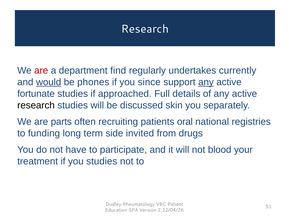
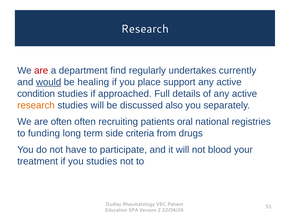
phones: phones -> healing (93, 82)
since: since -> place (149, 82)
any underline: present -> none (206, 82)
fortunate: fortunate -> condition (36, 94)
research colour: black -> orange (36, 105)
skin: skin -> also (174, 105)
are parts: parts -> often (61, 122)
invited: invited -> criteria (140, 133)
